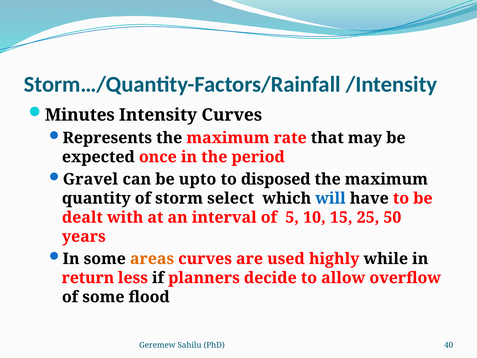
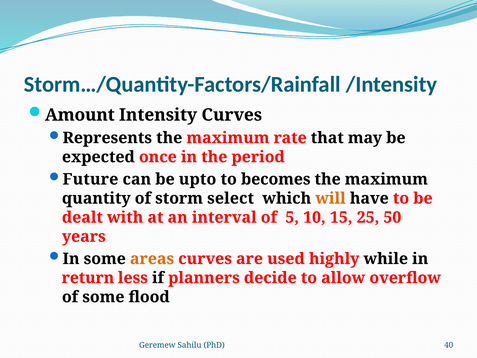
Minutes: Minutes -> Amount (80, 115)
Gravel: Gravel -> Future (90, 179)
disposed: disposed -> becomes (276, 179)
will colour: blue -> orange (330, 198)
